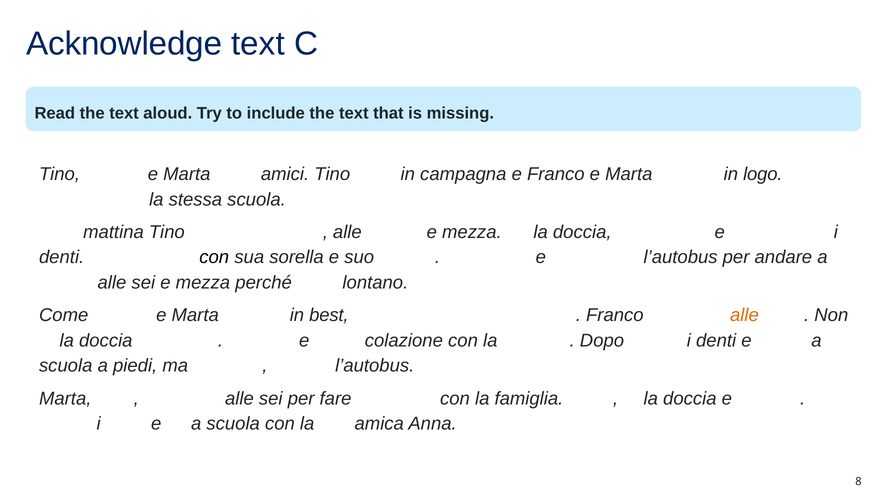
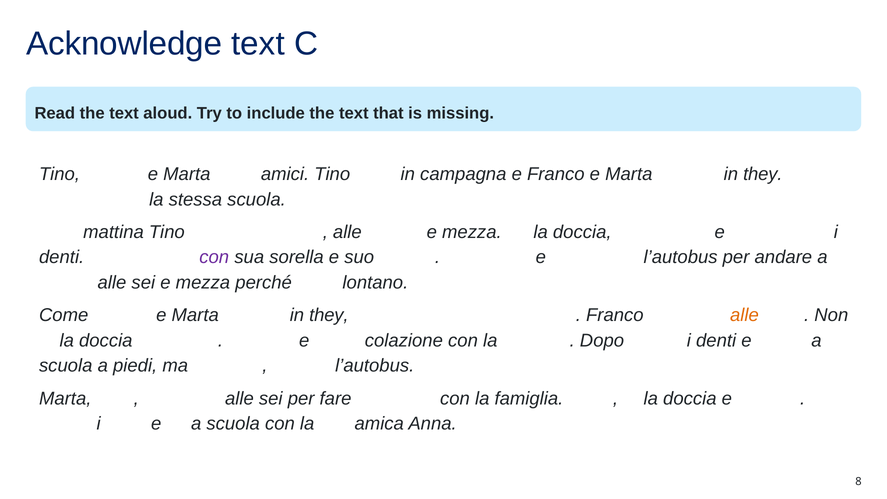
logo: logo -> they (763, 174)
con colour: black -> purple (214, 257)
best: best -> they (329, 315)
